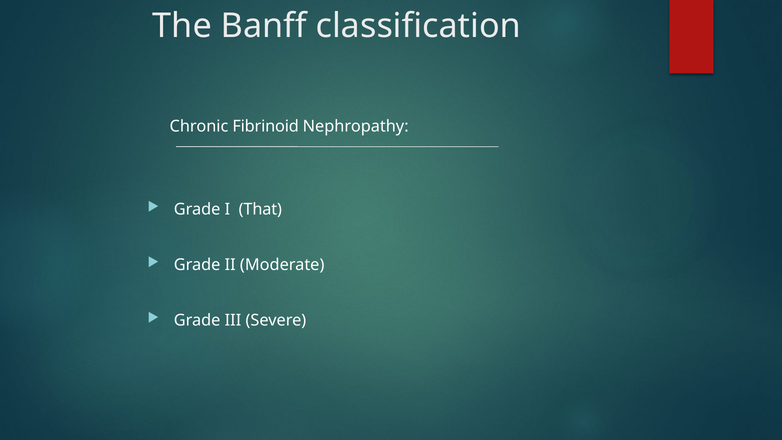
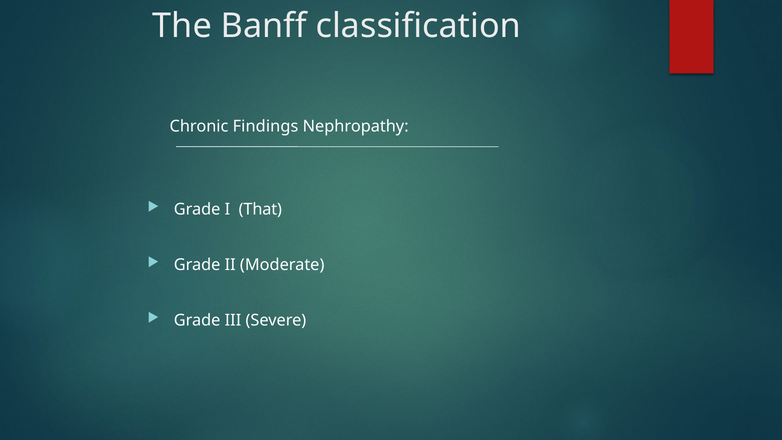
Fibrinoid: Fibrinoid -> Findings (266, 126)
